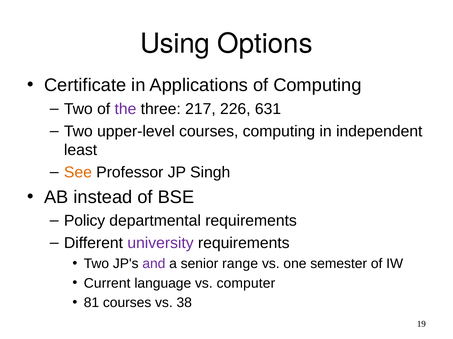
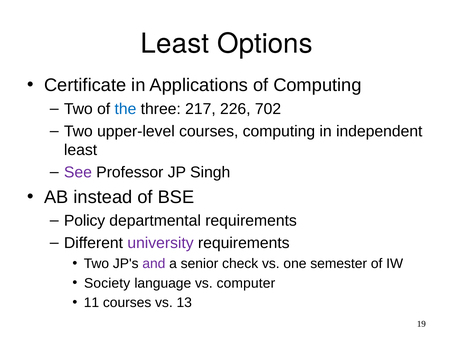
Using: Using -> Least (175, 44)
the colour: purple -> blue (125, 109)
631: 631 -> 702 (268, 109)
See colour: orange -> purple (78, 173)
range: range -> check (240, 264)
Current: Current -> Society (107, 284)
81: 81 -> 11 (91, 303)
38: 38 -> 13 (184, 303)
